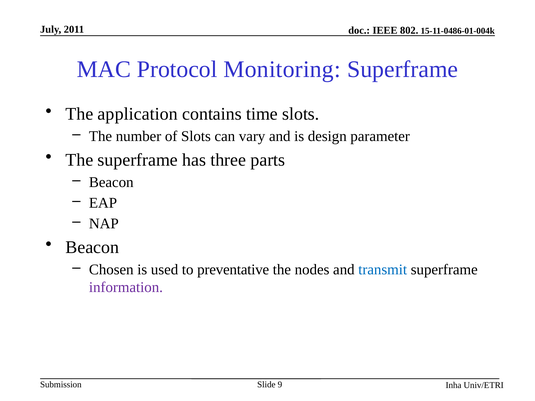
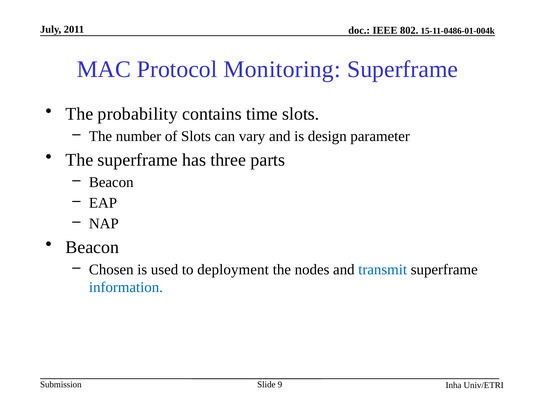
application: application -> probability (138, 114)
preventative: preventative -> deployment (233, 270)
information colour: purple -> blue (126, 288)
